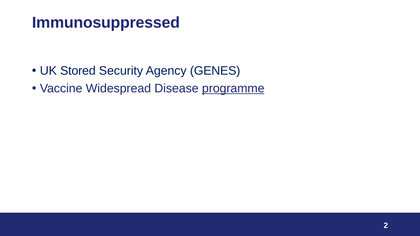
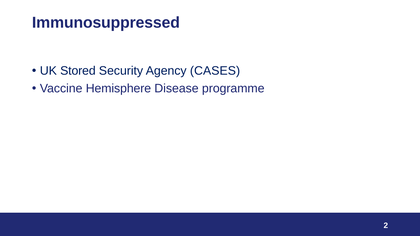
GENES: GENES -> CASES (215, 71)
Widespread: Widespread -> Hemisphere (118, 89)
programme underline: present -> none (233, 89)
